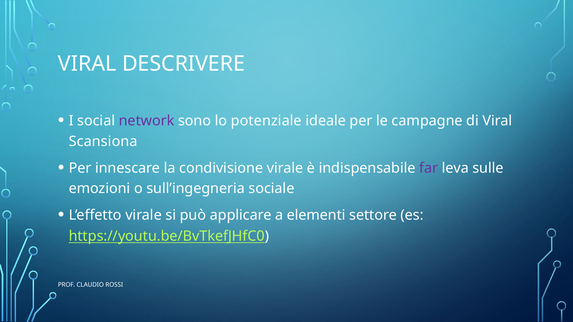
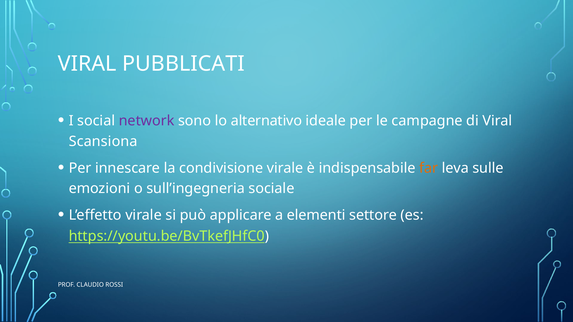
DESCRIVERE: DESCRIVERE -> PUBBLICATI (183, 64)
potenziale: potenziale -> alternativo (266, 121)
far colour: purple -> orange (429, 168)
